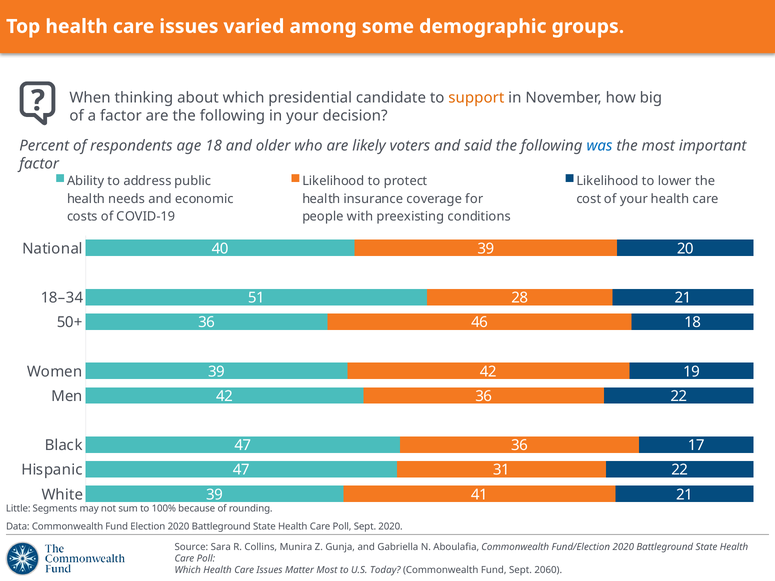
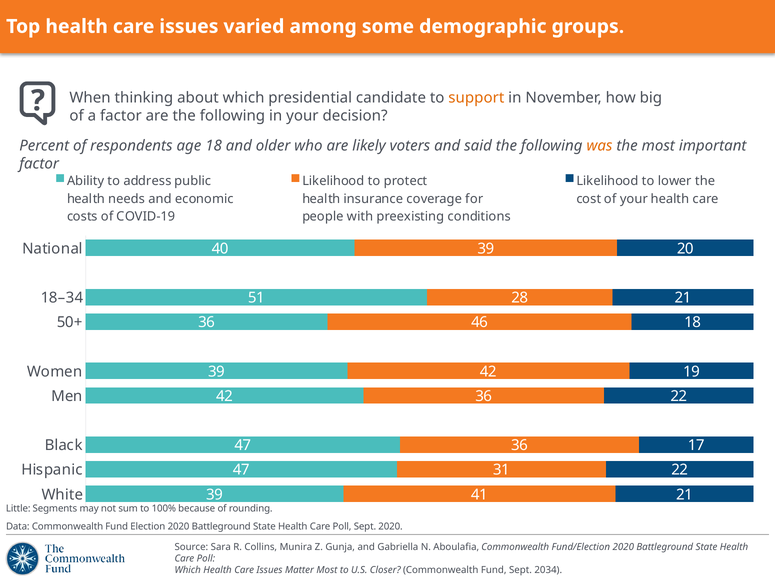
was colour: blue -> orange (600, 146)
Today: Today -> Closer (385, 570)
2060: 2060 -> 2034 (548, 570)
